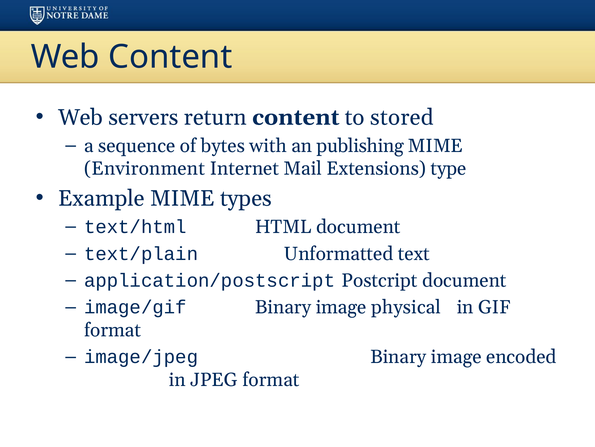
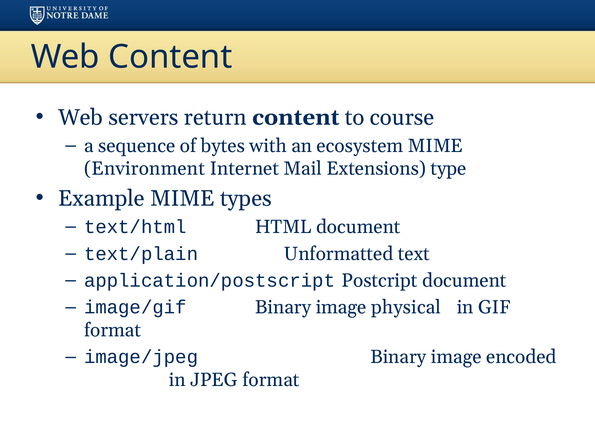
stored: stored -> course (402, 117)
publishing: publishing -> ecosystem (360, 146)
